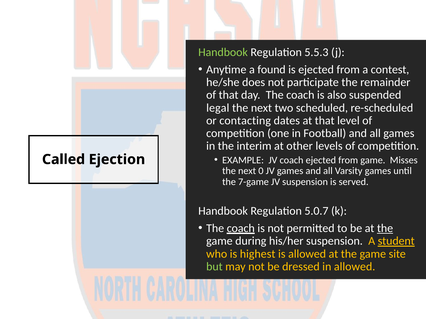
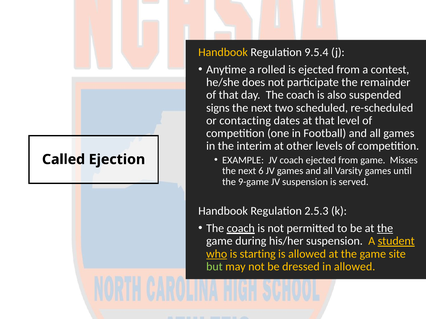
Handbook colour: light green -> yellow (223, 52)
5.5.3: 5.5.3 -> 9.5.4 (316, 52)
found: found -> rolled (271, 70)
legal: legal -> signs (218, 108)
0: 0 -> 6 (261, 171)
7-game: 7-game -> 9-game (253, 182)
5.0.7: 5.0.7 -> 2.5.3 (316, 211)
who underline: none -> present (217, 254)
highest: highest -> starting (258, 254)
